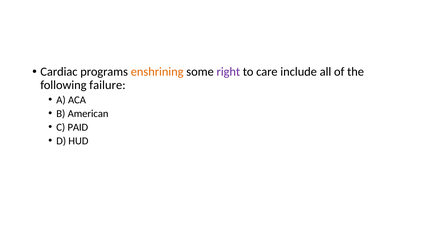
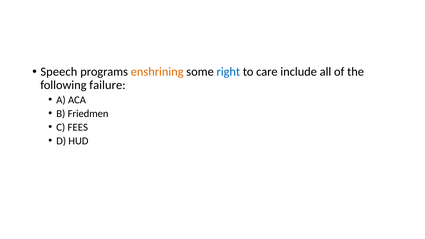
Cardiac: Cardiac -> Speech (59, 72)
right colour: purple -> blue (228, 72)
American: American -> Friedmen (88, 114)
PAID: PAID -> FEES (78, 127)
